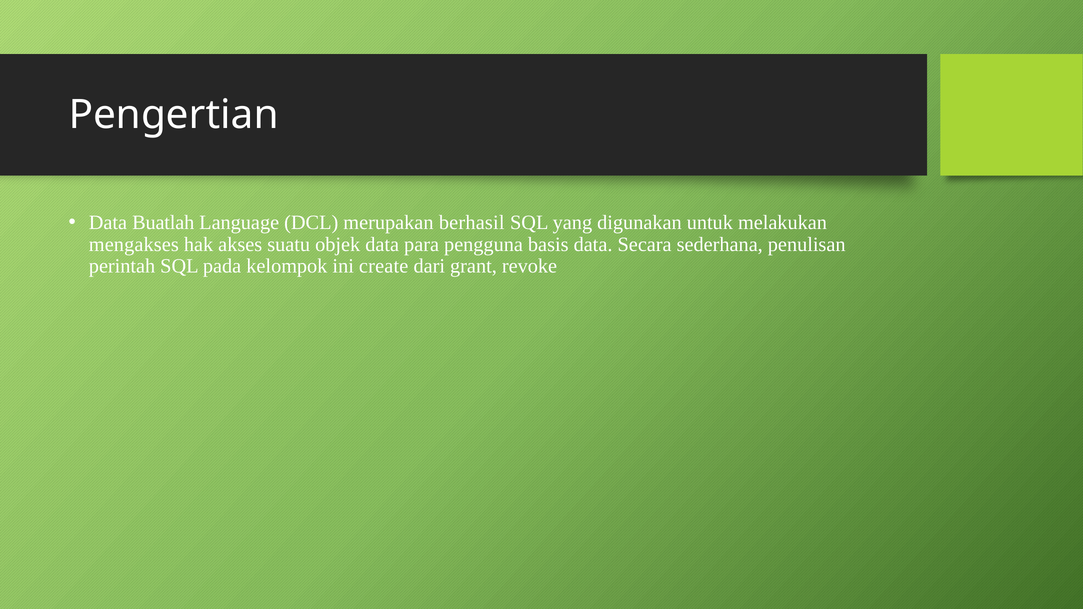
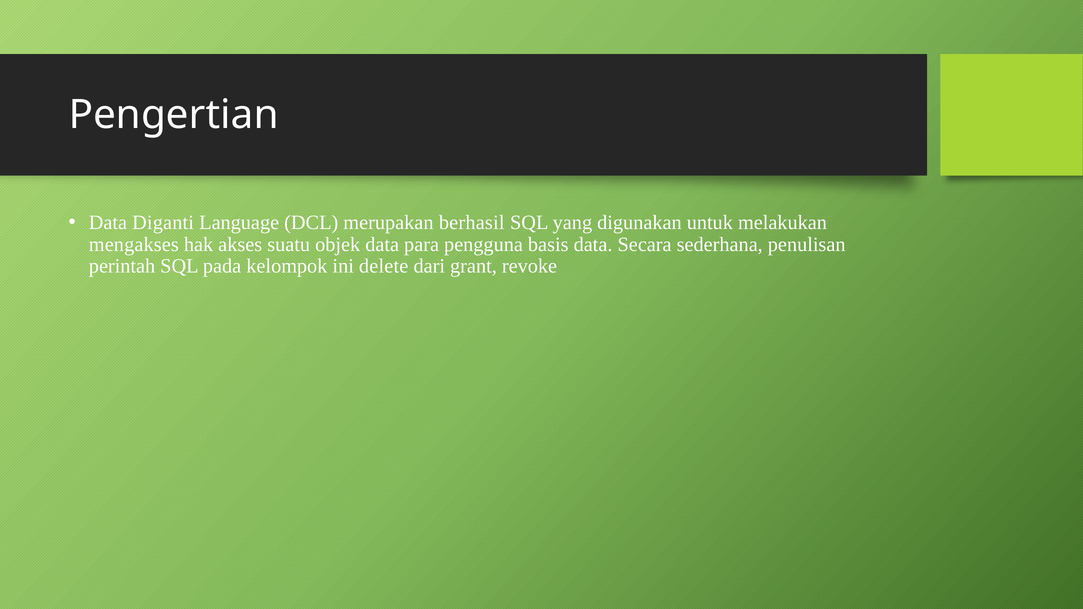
Buatlah: Buatlah -> Diganti (163, 222)
create: create -> delete (384, 266)
